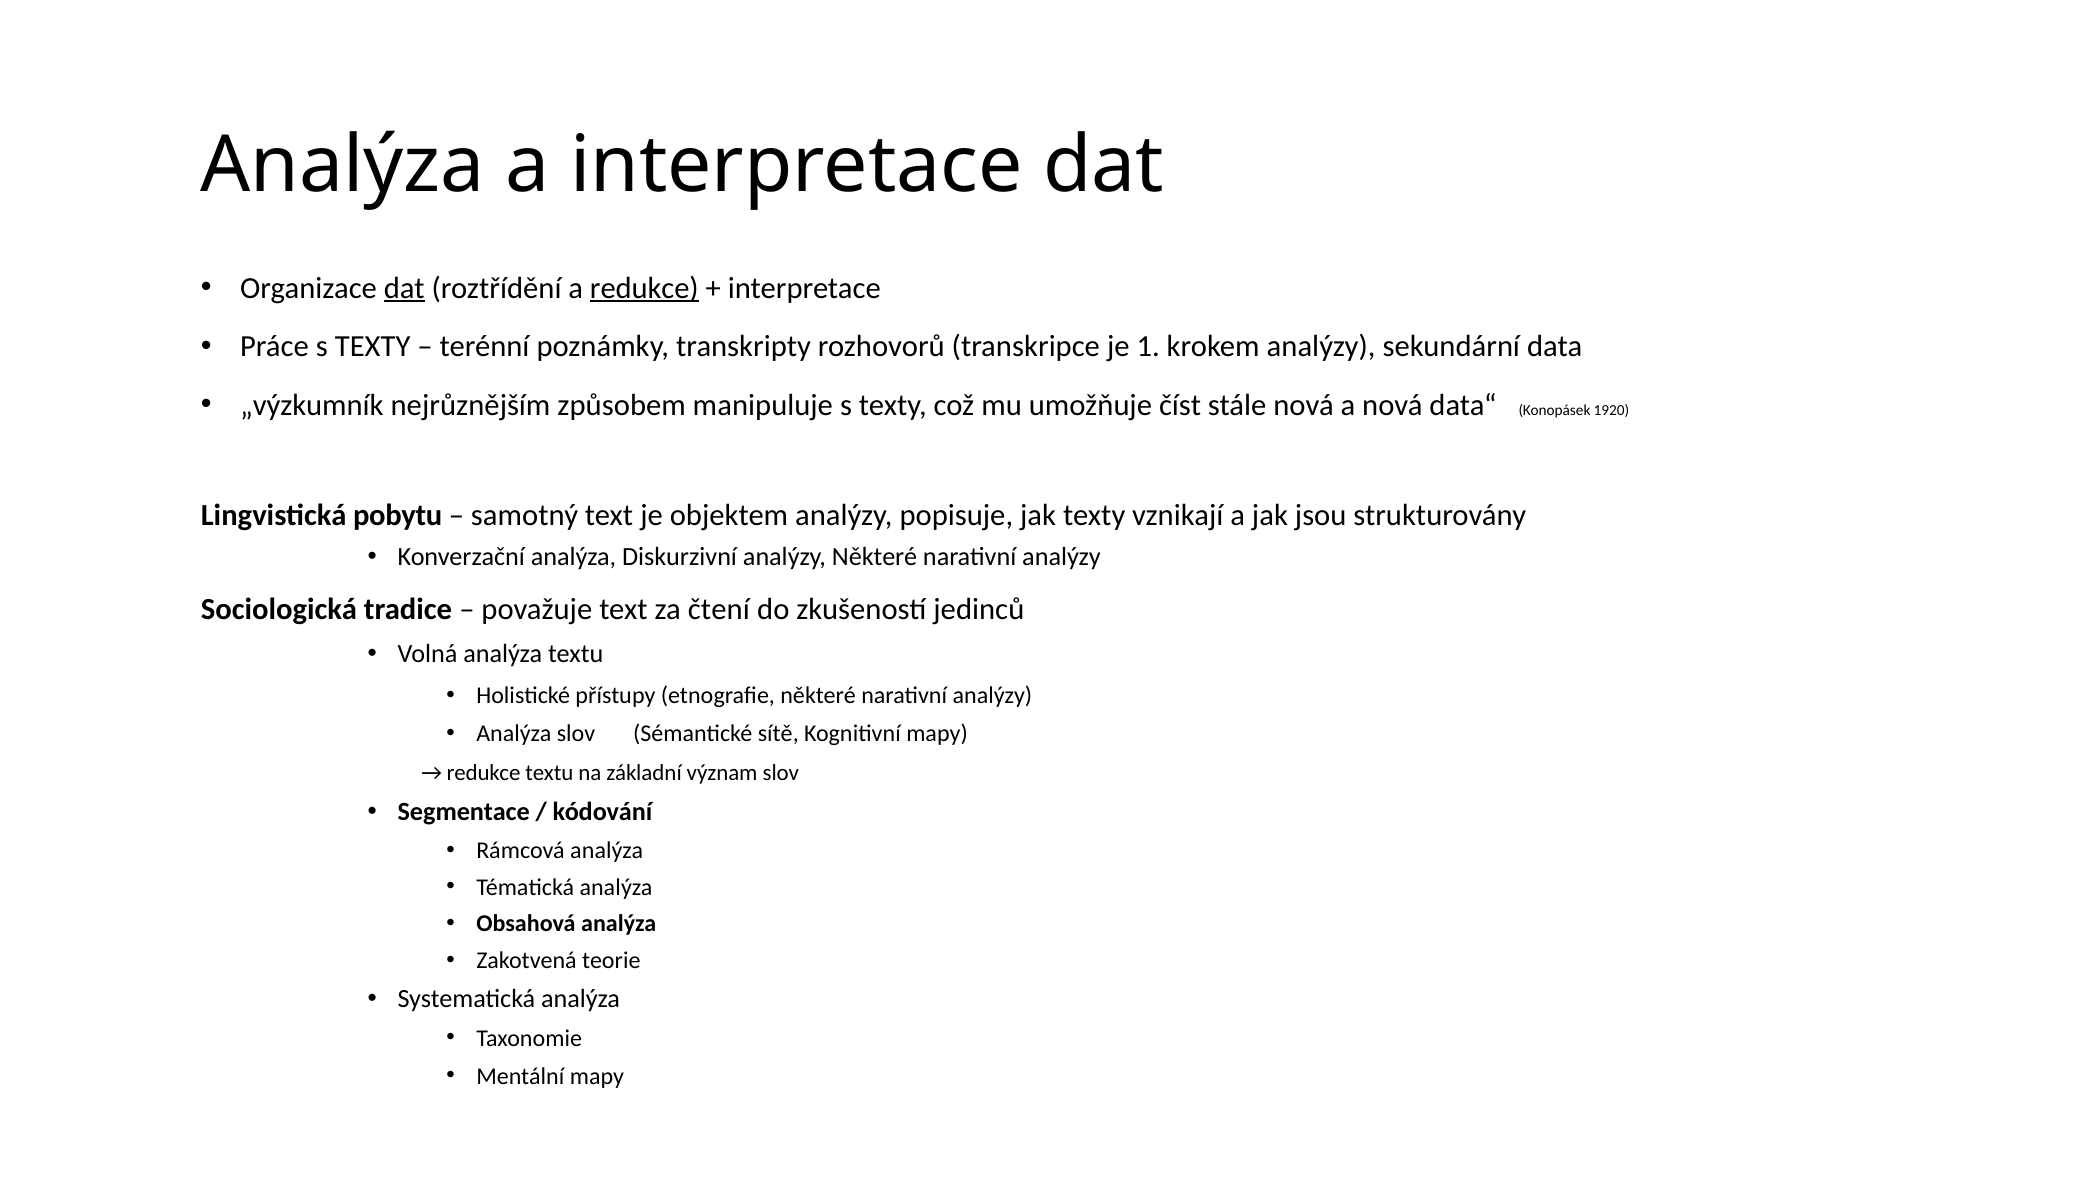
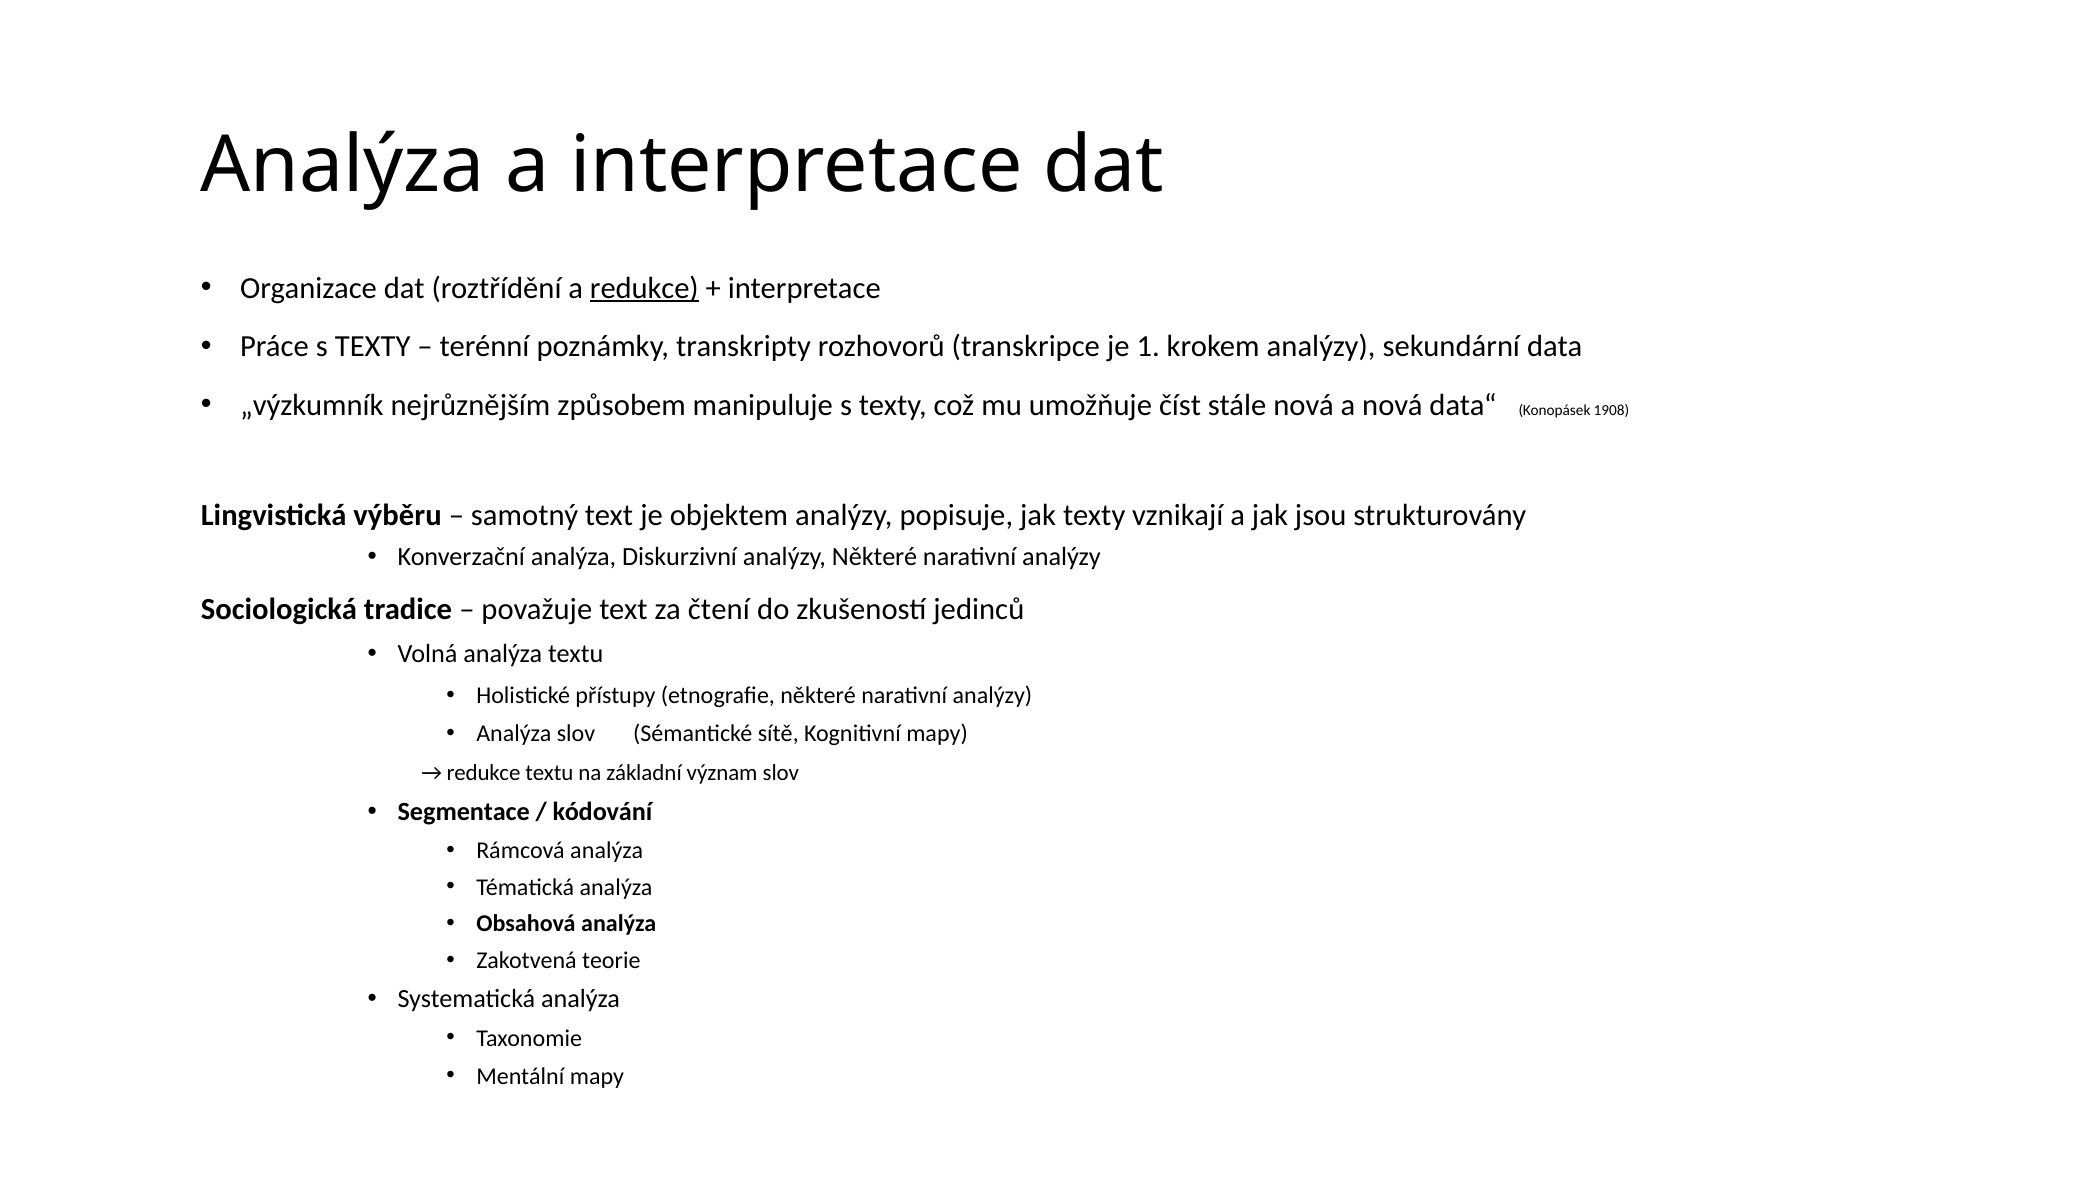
dat underline: present -> none (404, 288)
1920: 1920 -> 1908 (1612, 410)
pobytu: pobytu -> výběru (398, 515)
